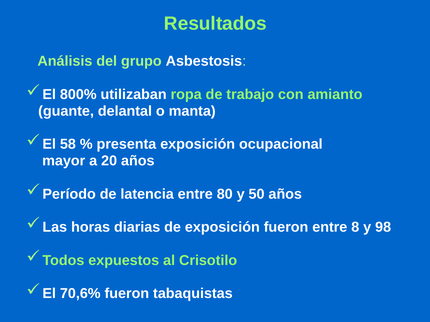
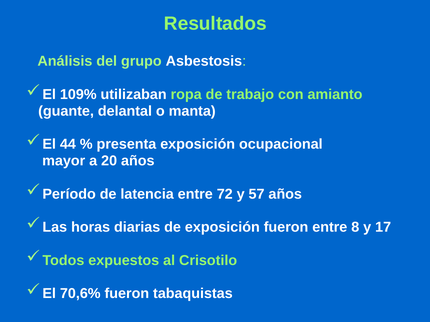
800%: 800% -> 109% (78, 95)
58: 58 -> 44 (68, 144)
80: 80 -> 72 (225, 194)
50: 50 -> 57 (257, 194)
98: 98 -> 17 (383, 228)
